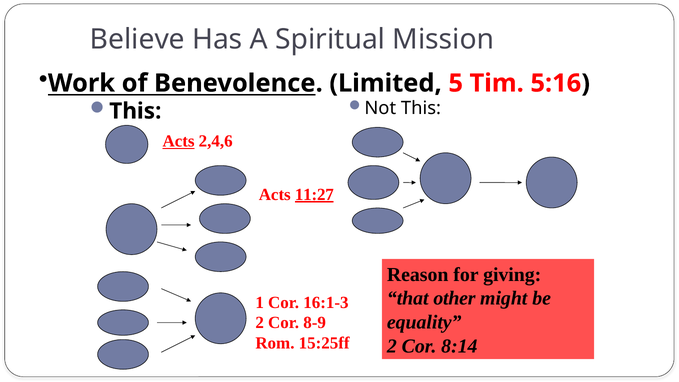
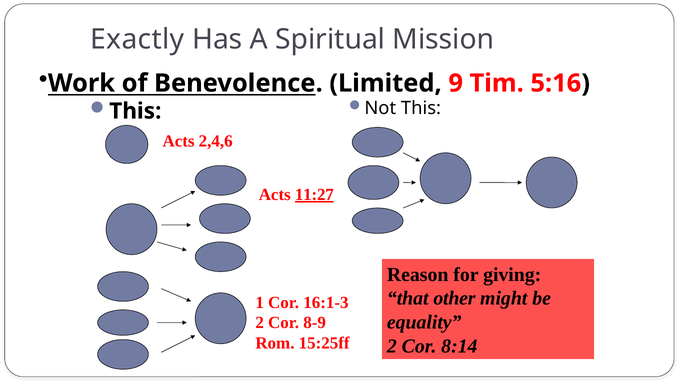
Believe: Believe -> Exactly (137, 39)
5: 5 -> 9 (456, 83)
Acts underline: present -> none (179, 141)
